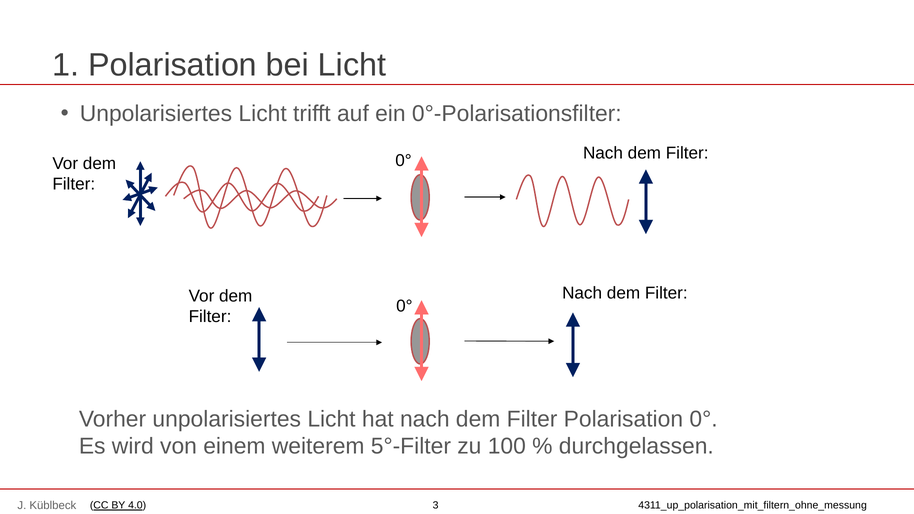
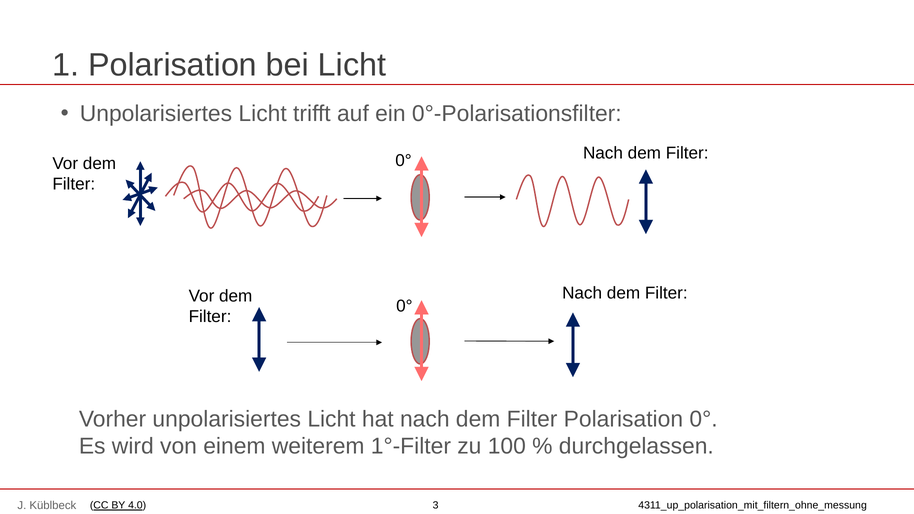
5°-Filter: 5°-Filter -> 1°-Filter (411, 447)
